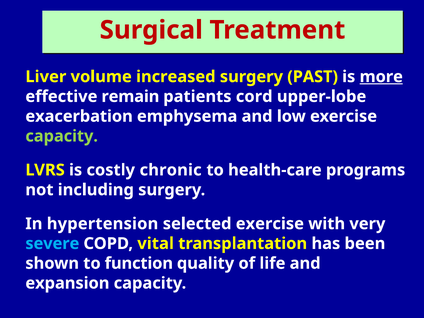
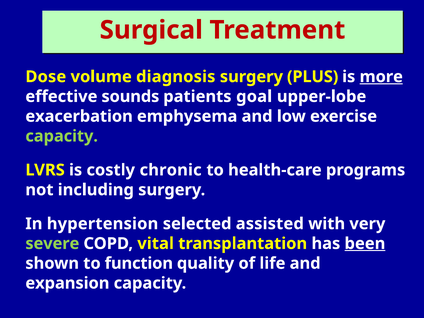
Liver: Liver -> Dose (46, 77)
increased: increased -> diagnosis (176, 77)
PAST: PAST -> PLUS (313, 77)
remain: remain -> sounds (130, 97)
cord: cord -> goal (254, 97)
selected exercise: exercise -> assisted (270, 224)
severe colour: light blue -> light green (52, 244)
been underline: none -> present (365, 244)
